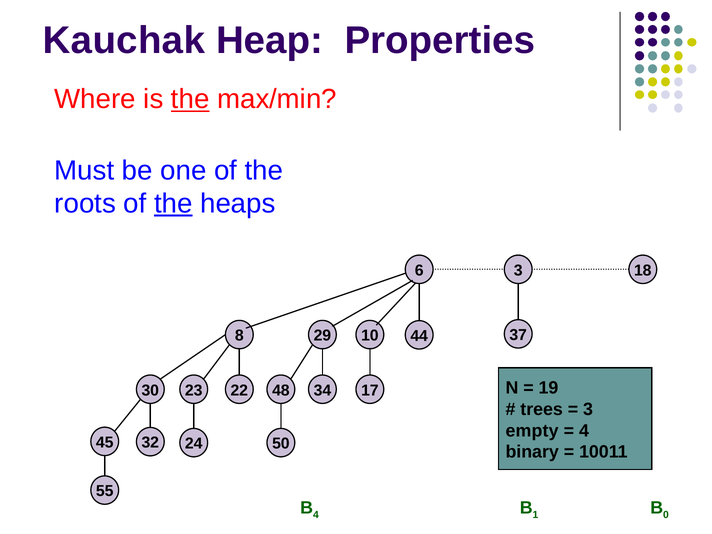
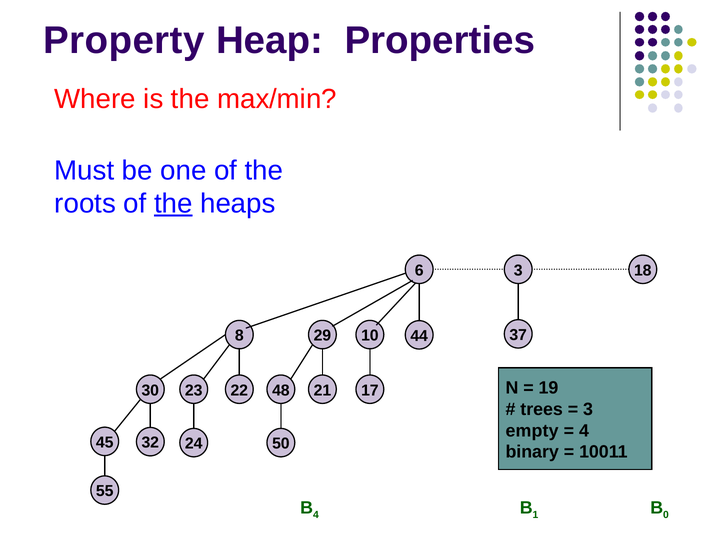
Kauchak: Kauchak -> Property (124, 40)
the underline: present -> none (190, 99)
34: 34 -> 21 (322, 390)
